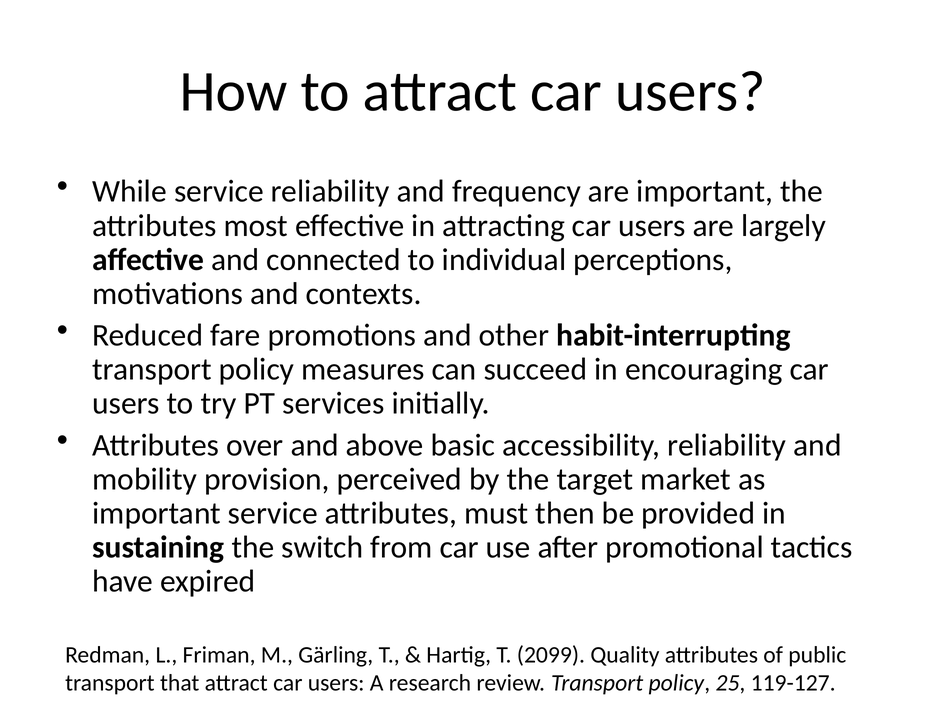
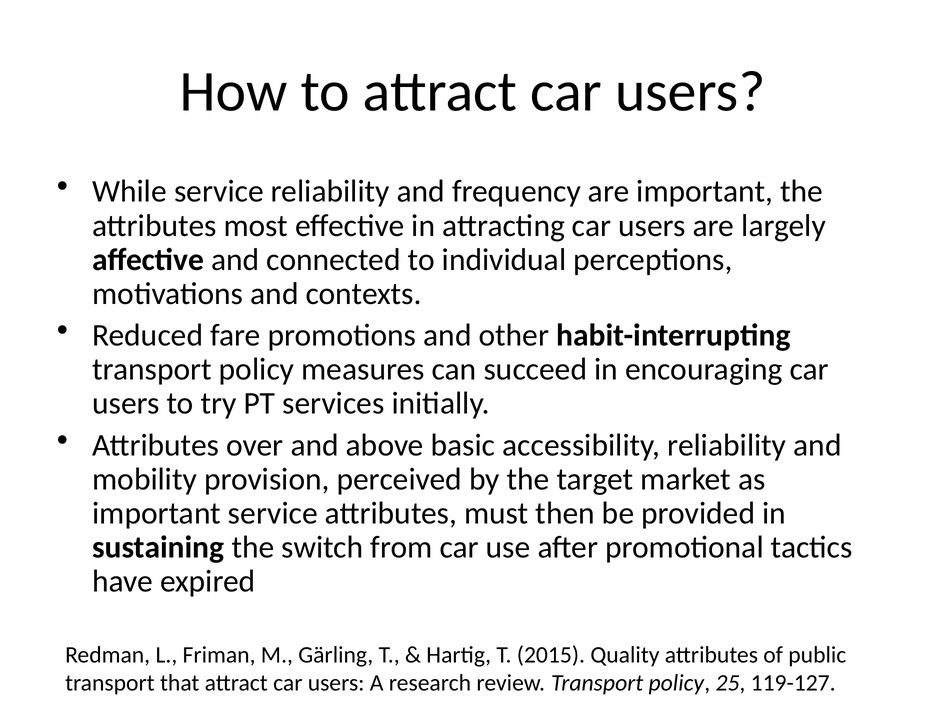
2099: 2099 -> 2015 (551, 654)
